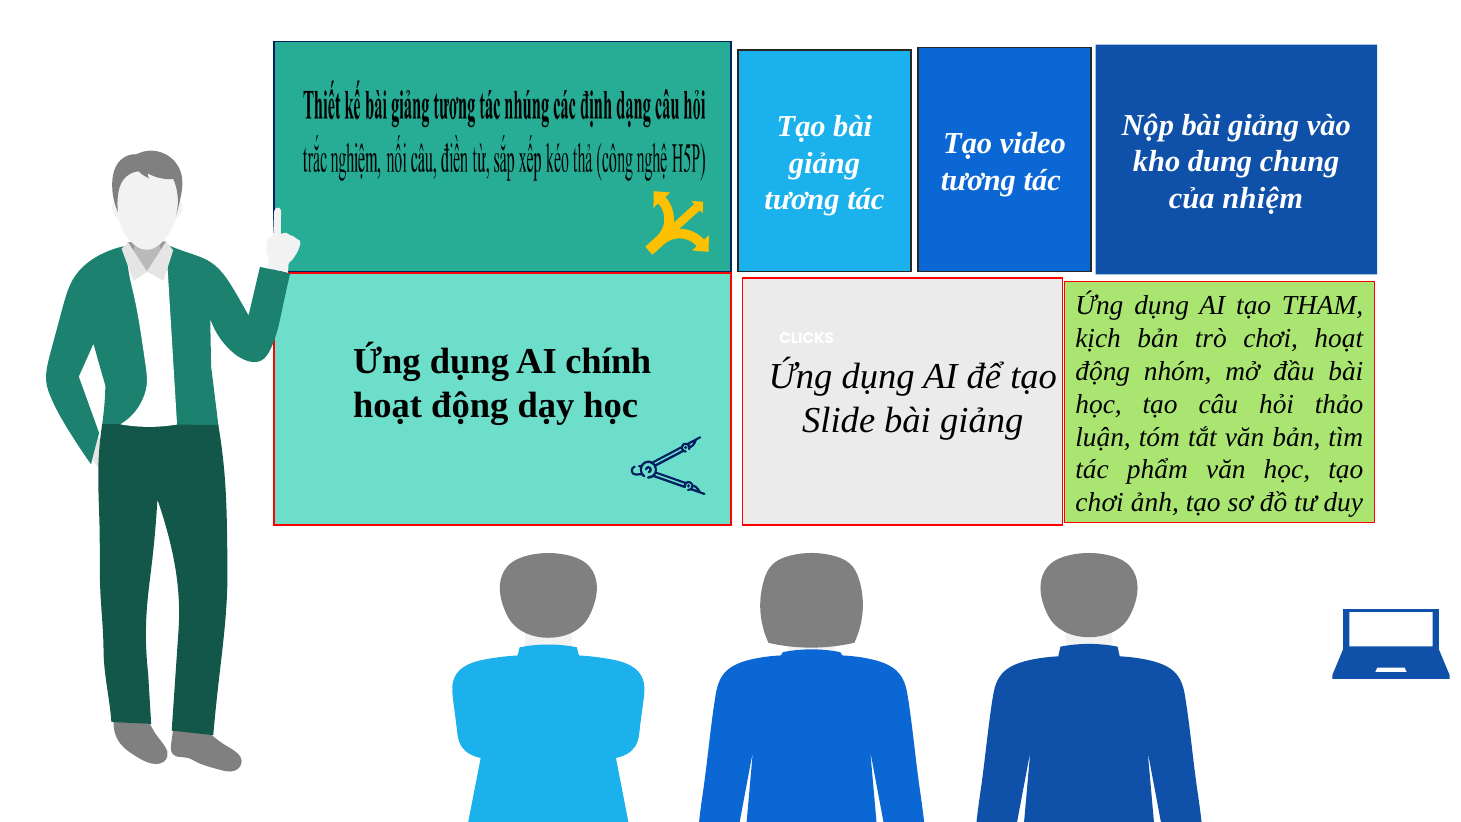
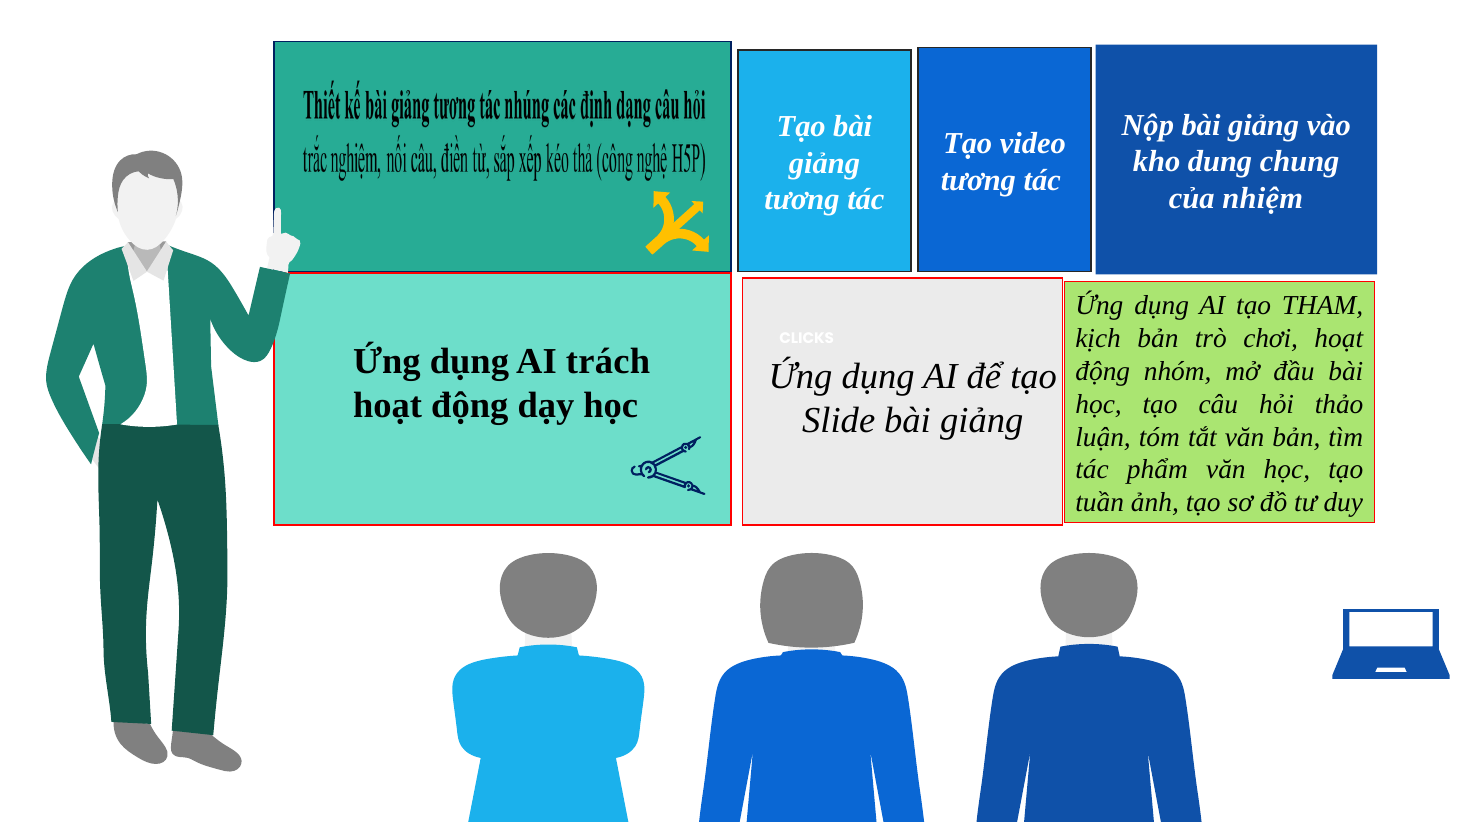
chính: chính -> trách (608, 361)
chơi: chơi -> tuần (1100, 503)
